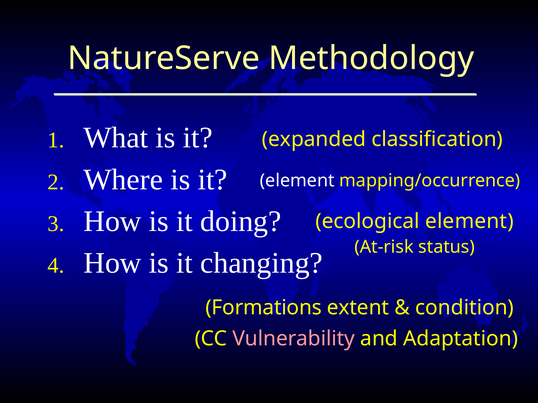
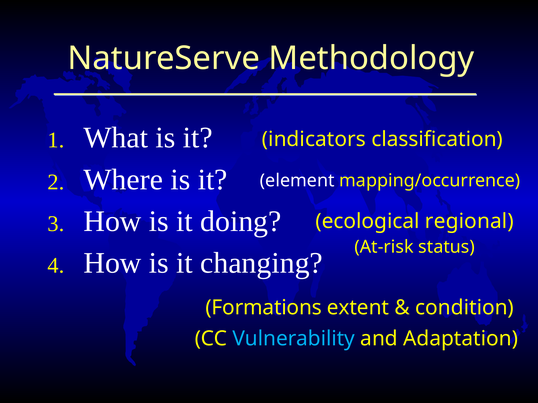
expanded: expanded -> indicators (314, 140)
ecological element: element -> regional (469, 222)
Vulnerability colour: pink -> light blue (294, 339)
